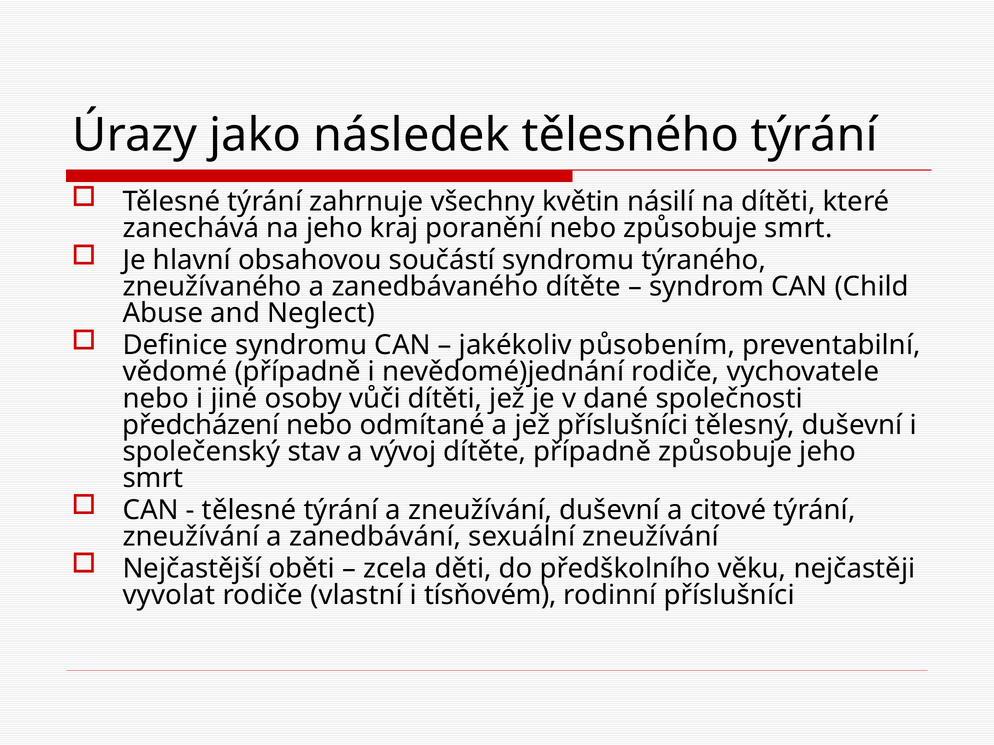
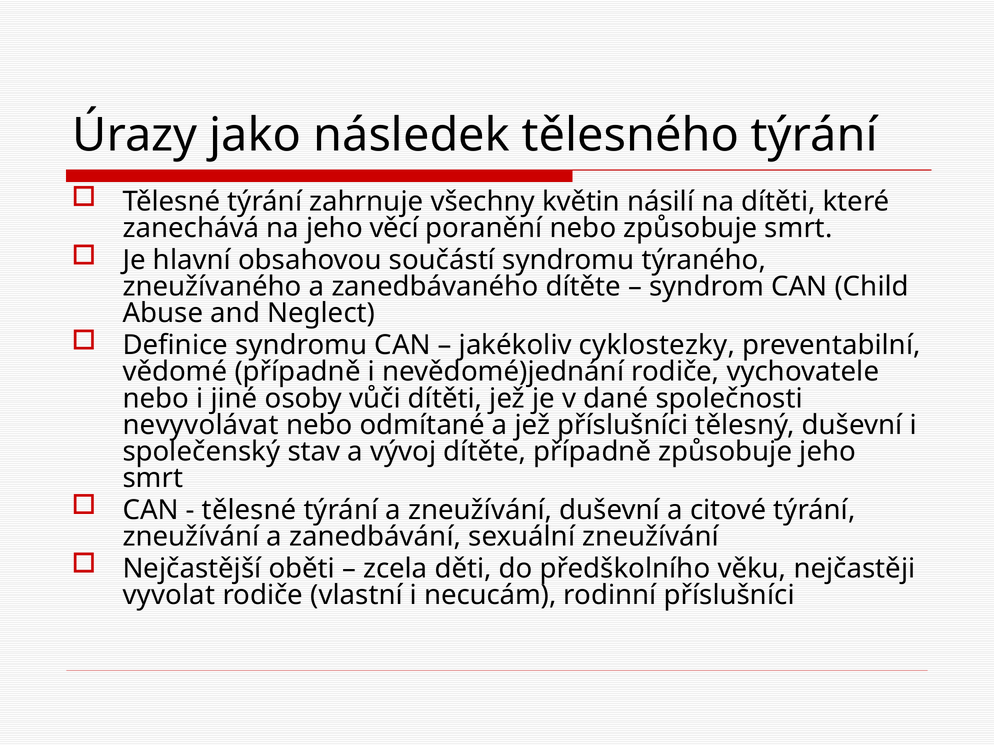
kraj: kraj -> věcí (394, 228)
působením: působením -> cyklostezky (657, 346)
předcházení: předcházení -> nevyvolávat (201, 425)
tísňovém: tísňovém -> necucám (490, 595)
